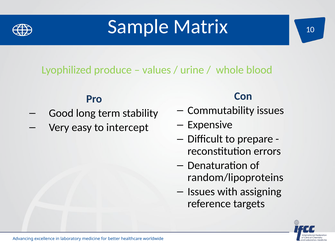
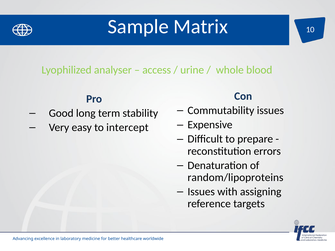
produce: produce -> analyser (113, 70)
values: values -> access (157, 70)
